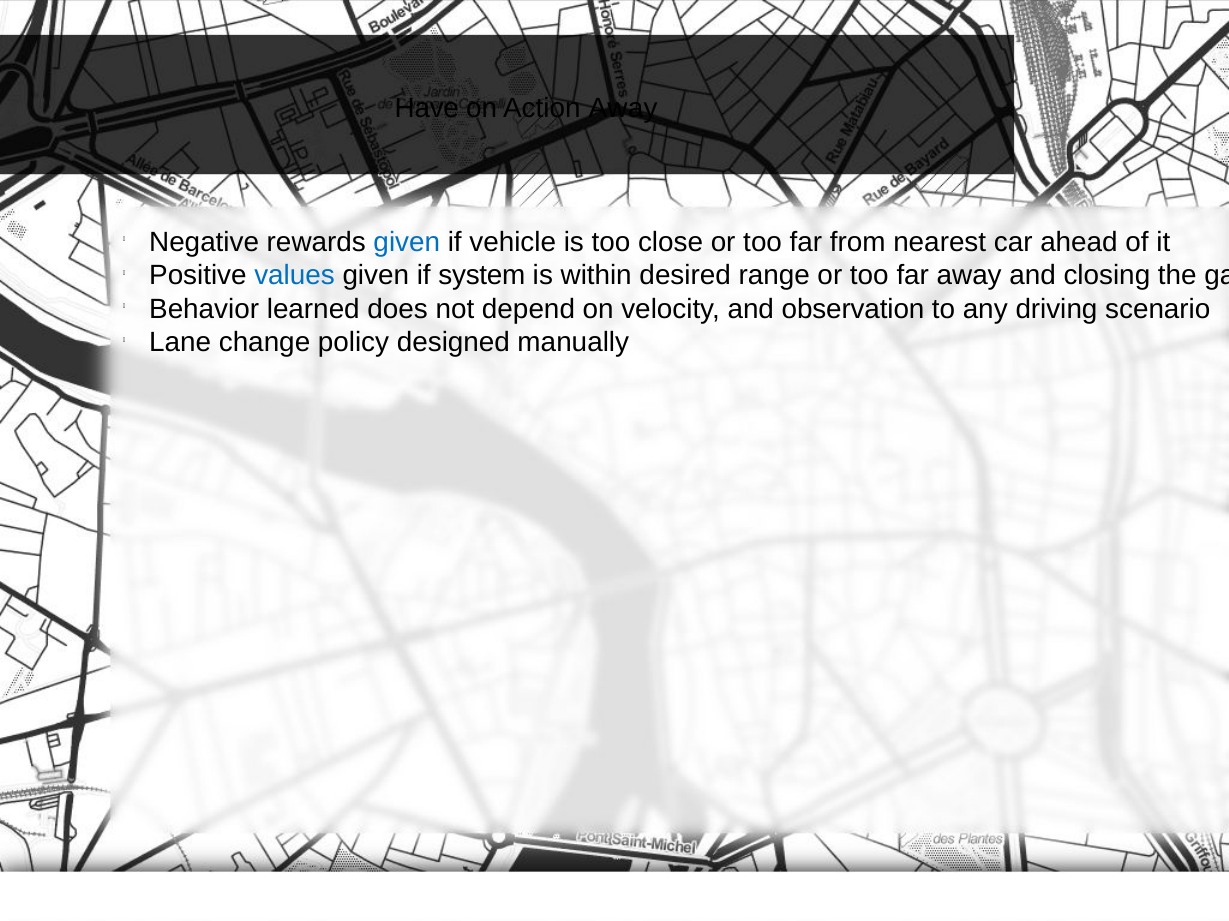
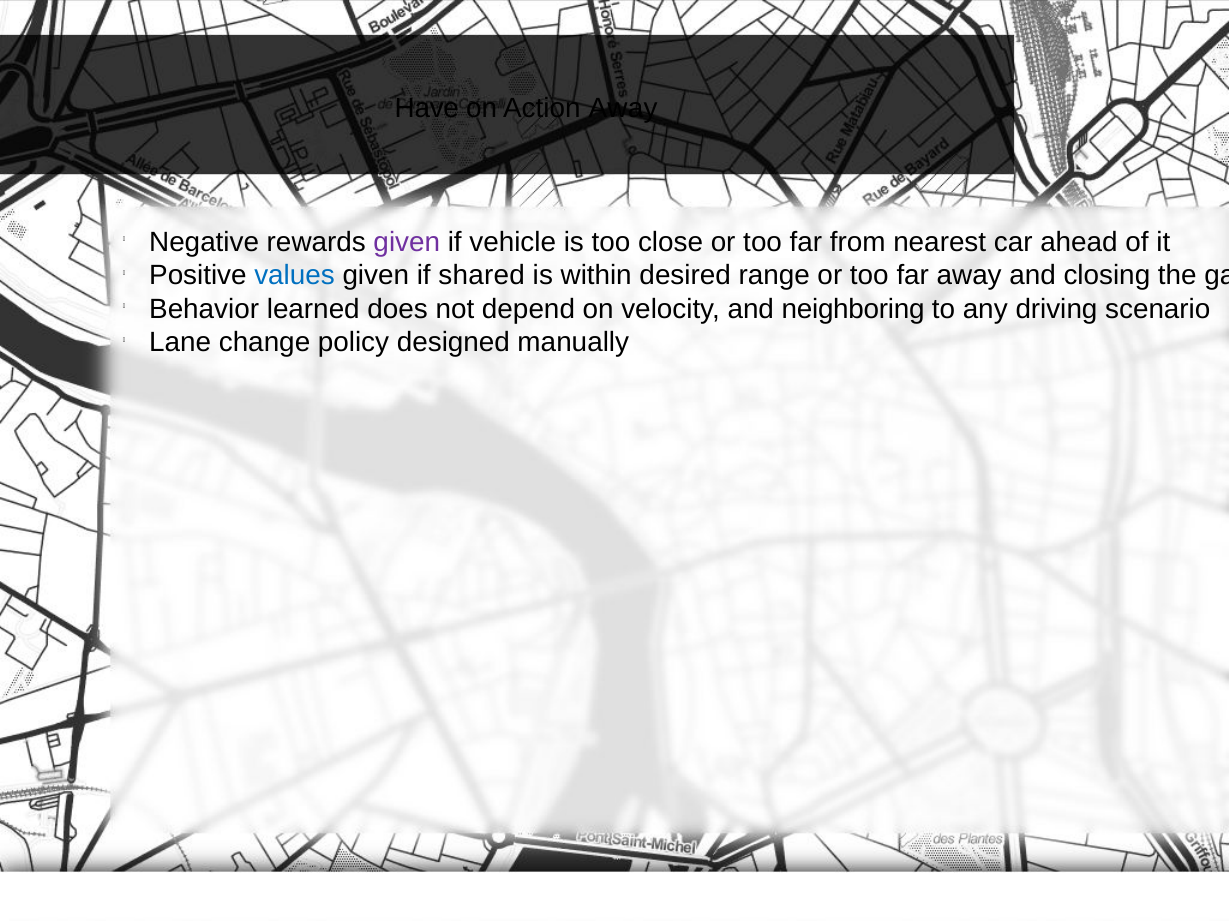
given colour: blue -> purple (407, 242)
system: system -> shared (482, 276)
observation: observation -> neighboring (853, 309)
